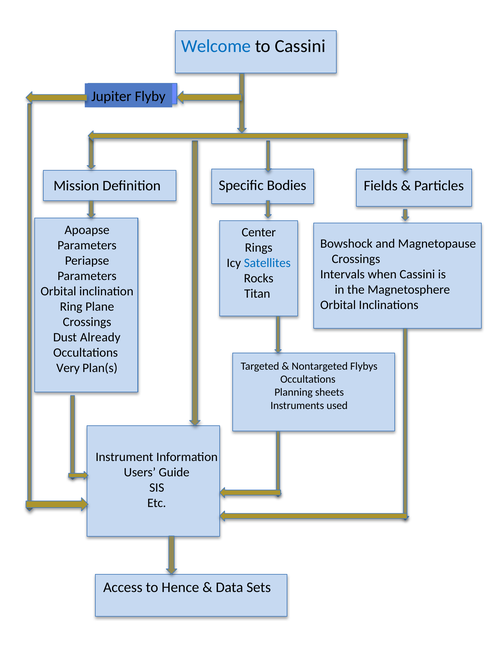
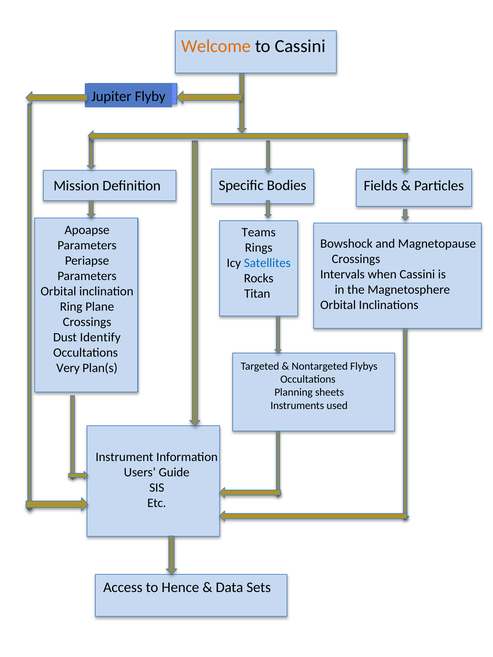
Welcome colour: blue -> orange (216, 46)
Center: Center -> Teams (259, 232)
Already: Already -> Identify (100, 337)
